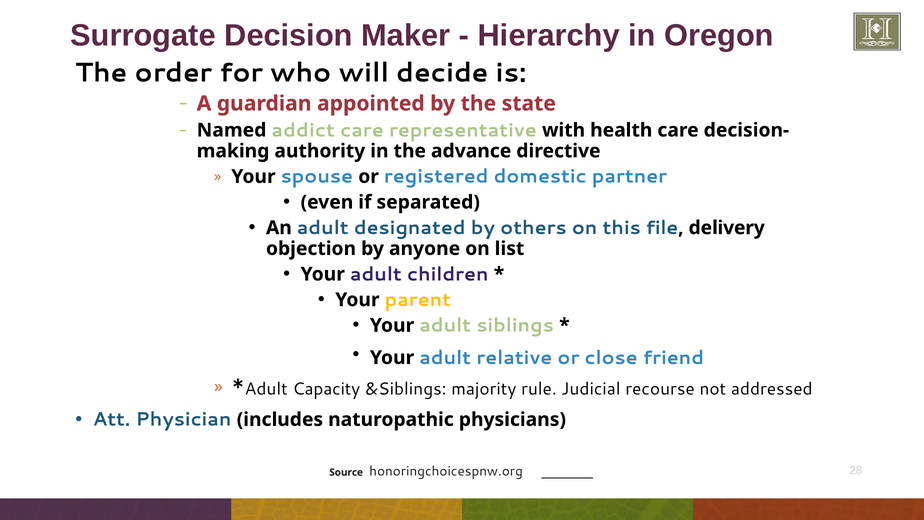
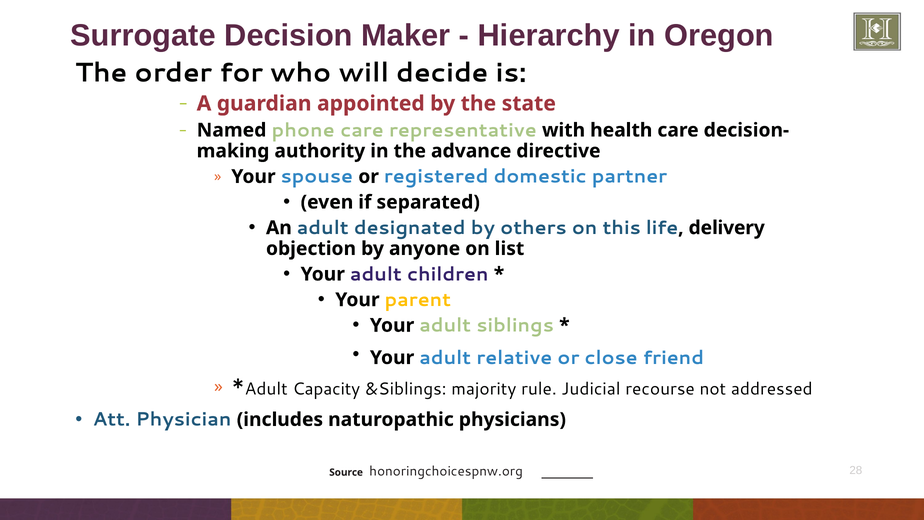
addict: addict -> phone (303, 130)
file: file -> life (662, 228)
